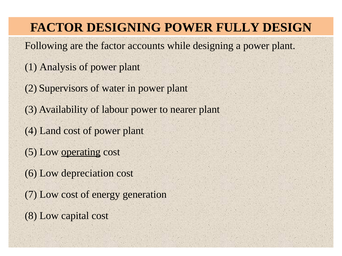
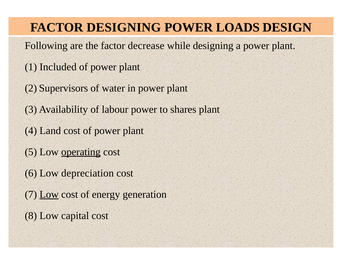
FULLY: FULLY -> LOADS (238, 27)
accounts: accounts -> decrease (146, 46)
Analysis: Analysis -> Included (58, 67)
nearer: nearer -> shares (183, 110)
Low underline: none -> present (49, 195)
